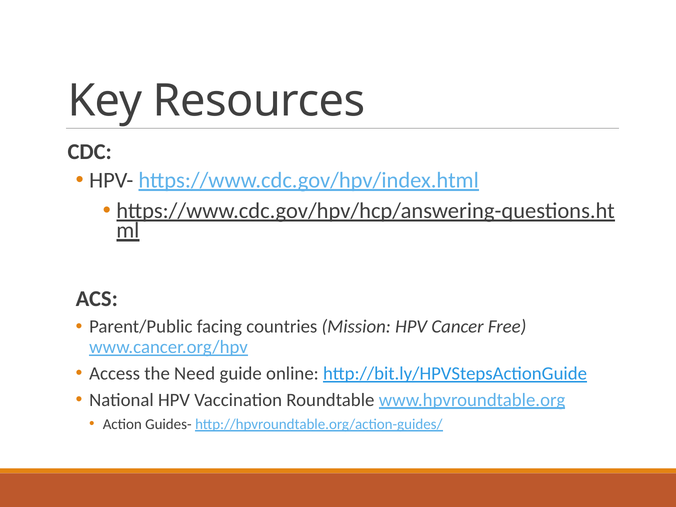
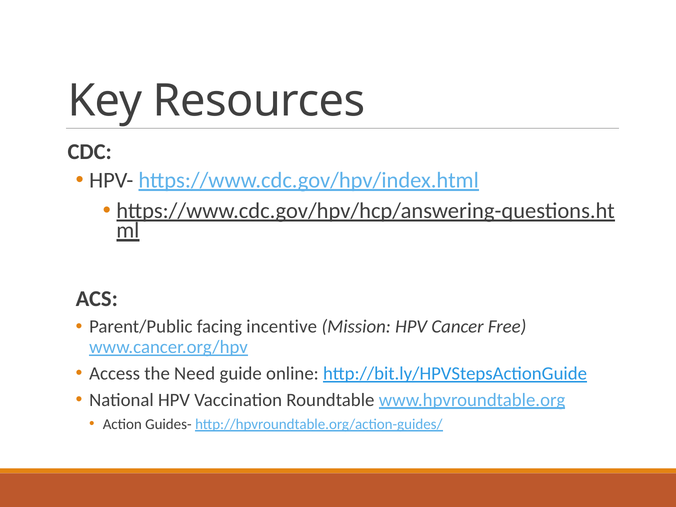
countries: countries -> incentive (282, 327)
